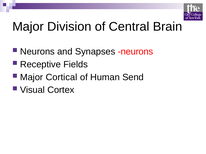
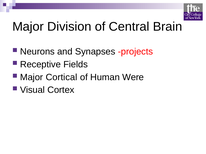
Synapses neurons: neurons -> projects (135, 52)
Send: Send -> Were (133, 77)
